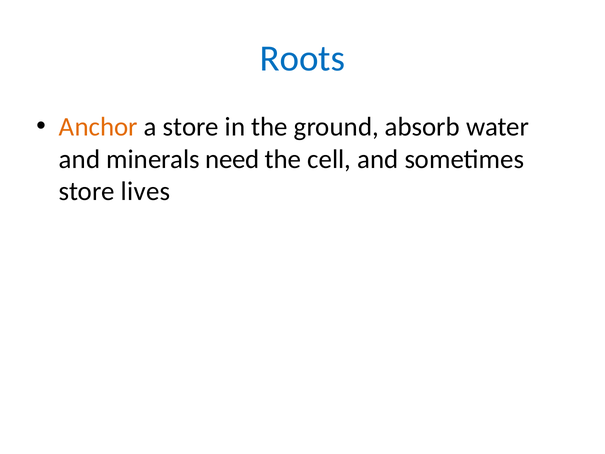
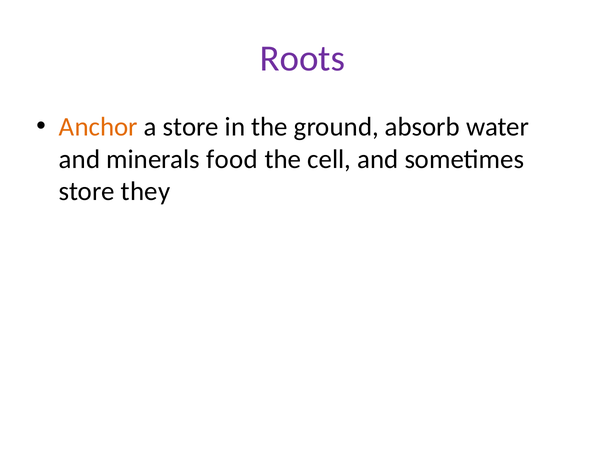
Roots colour: blue -> purple (302, 59)
need: need -> food (232, 159)
lives: lives -> they (146, 191)
